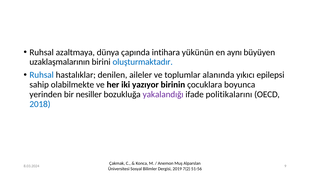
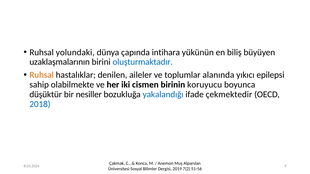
azaltmaya: azaltmaya -> yolundaki (75, 52)
aynı: aynı -> biliş (234, 52)
Ruhsal colour: blue -> orange (42, 75)
yazıyor: yazıyor -> cismen (145, 85)
çocuklara: çocuklara -> koruyucu (205, 85)
yerinden: yerinden -> düşüktür (46, 95)
yakalandığı colour: purple -> blue (163, 95)
politikalarını: politikalarını -> çekmektedir (229, 95)
